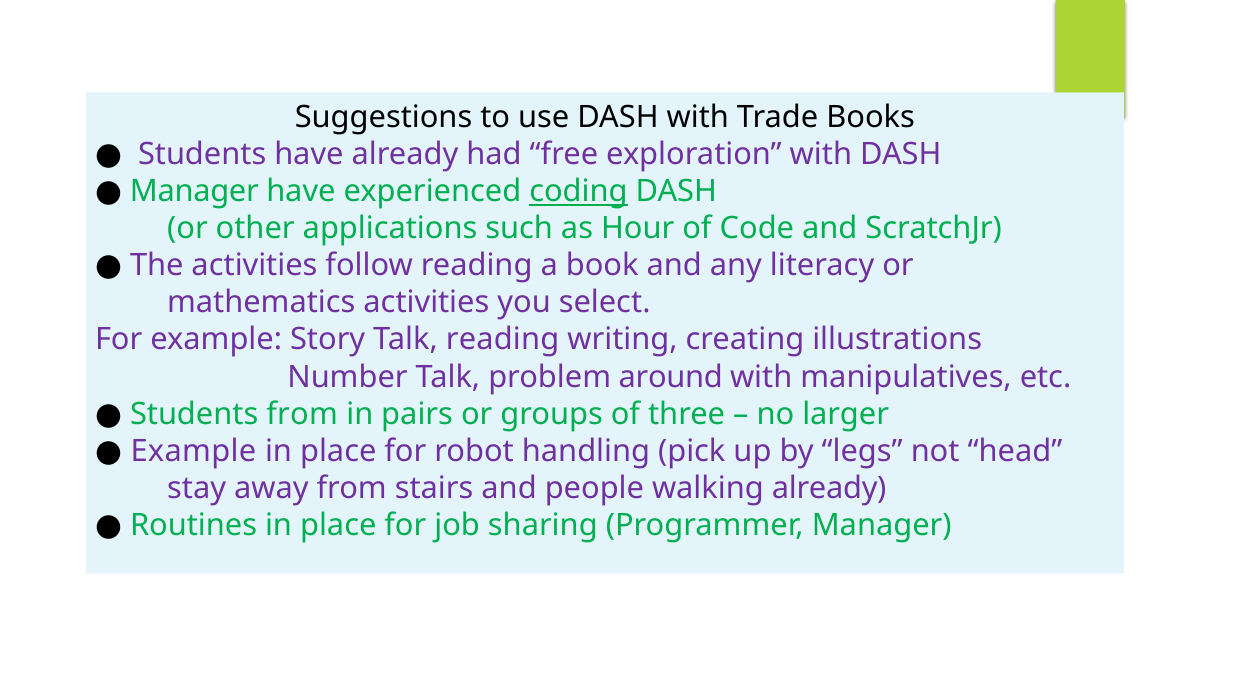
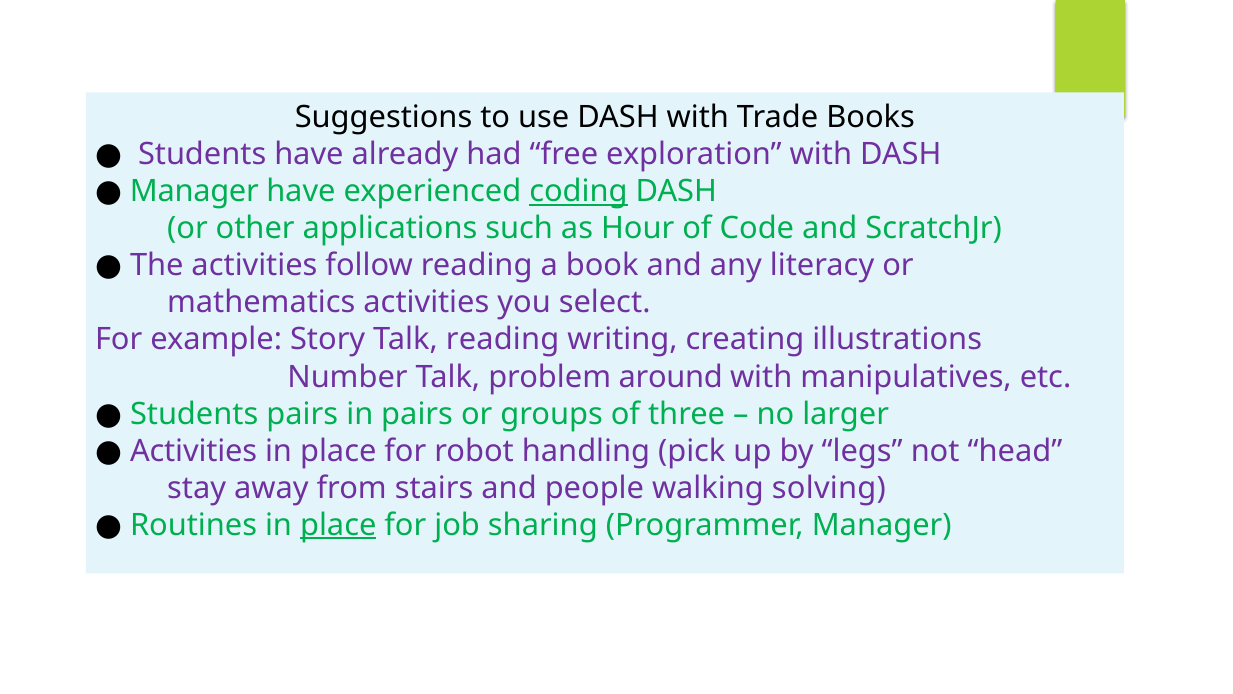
Students from: from -> pairs (302, 414)
Example: Example -> Activities (194, 451)
walking already: already -> solving (829, 488)
place underline: none -> present (338, 525)
